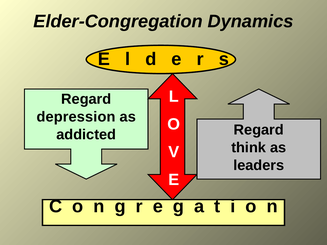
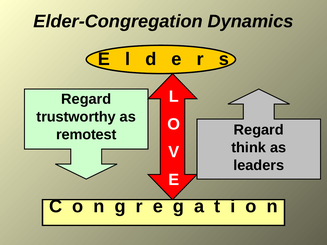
depression: depression -> trustworthy (76, 117)
addicted: addicted -> remotest (86, 135)
